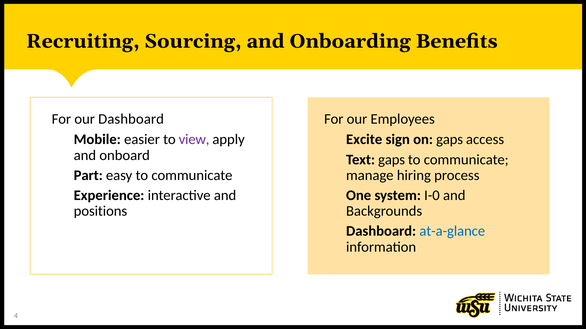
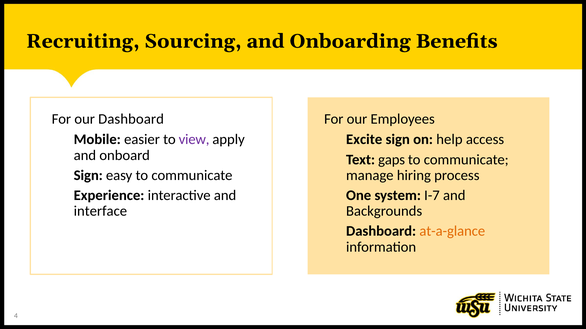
on gaps: gaps -> help (449, 140)
Part: Part -> Sign (88, 176)
I-0: I-0 -> I-7 (432, 196)
positions: positions -> interface (100, 212)
at-a-glance colour: blue -> orange (452, 232)
